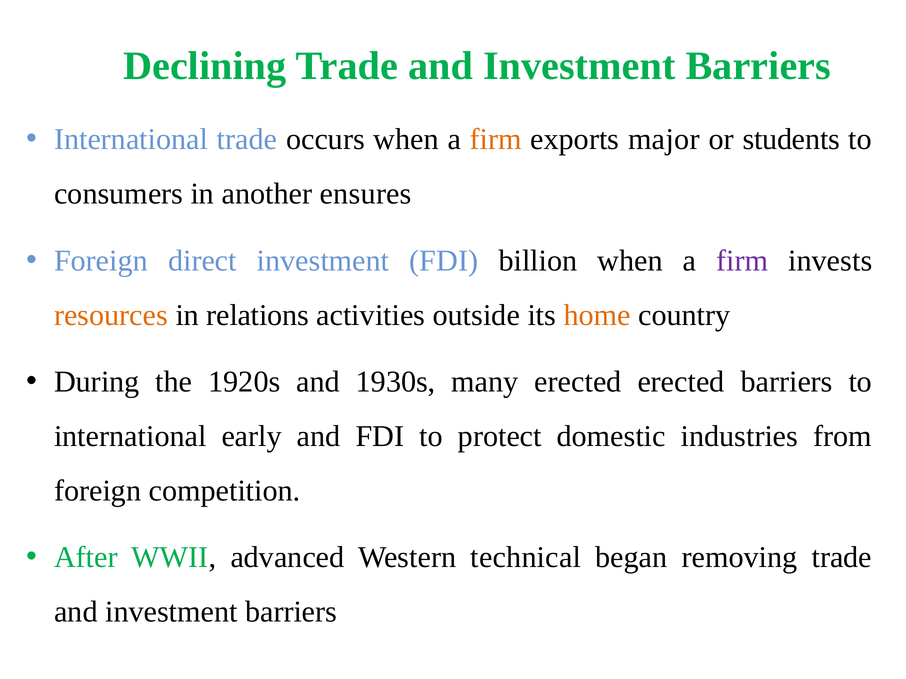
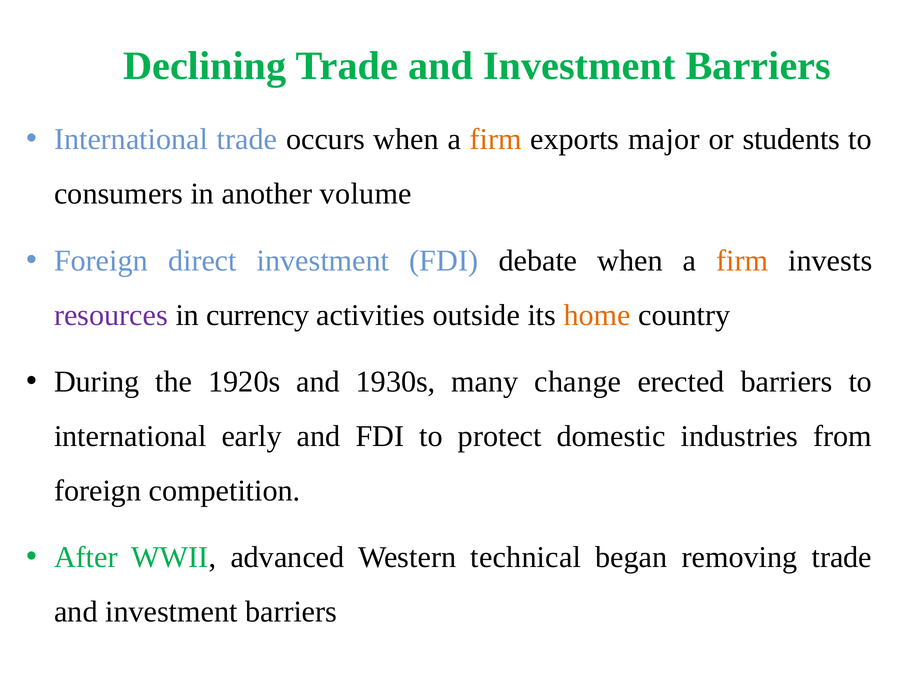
ensures: ensures -> volume (366, 194)
billion: billion -> debate (538, 261)
firm colour: purple -> orange (742, 261)
resources colour: orange -> purple (111, 315)
relations: relations -> currency (258, 315)
many erected: erected -> change (578, 382)
